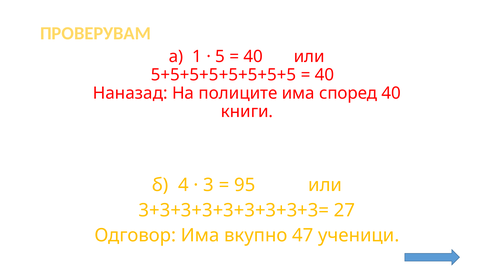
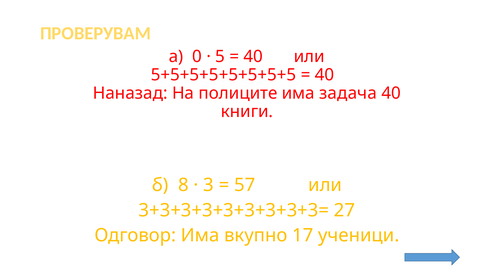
1: 1 -> 0 (197, 56)
според: според -> задача (348, 93)
4: 4 -> 8 (183, 185)
95: 95 -> 57 (245, 185)
47: 47 -> 17 (303, 235)
